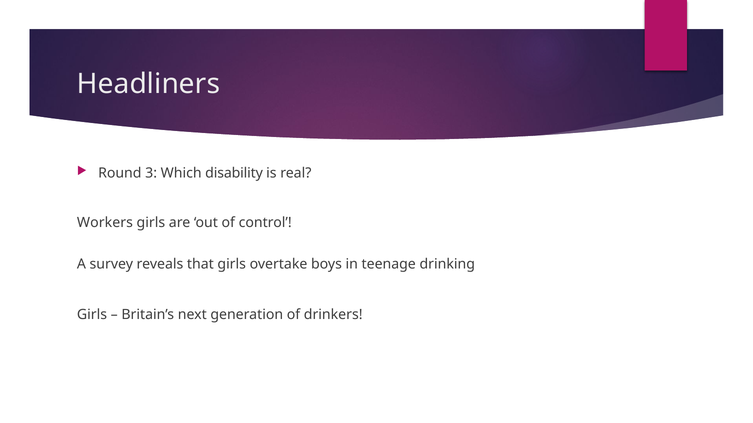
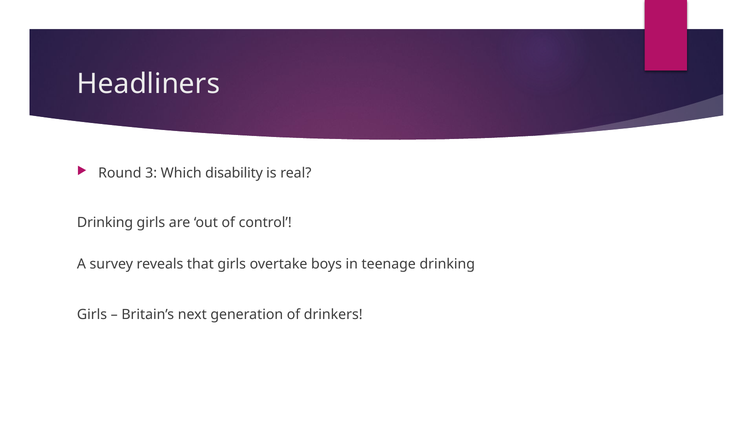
Workers: Workers -> Drinking (105, 223)
